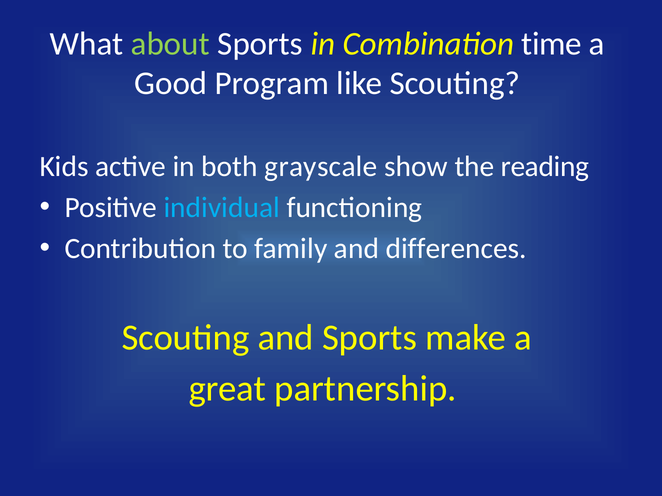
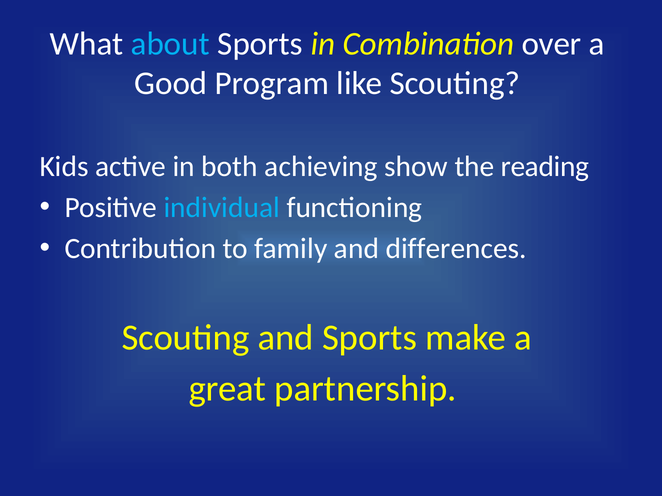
about colour: light green -> light blue (170, 44)
time: time -> over (552, 44)
grayscale: grayscale -> achieving (321, 166)
